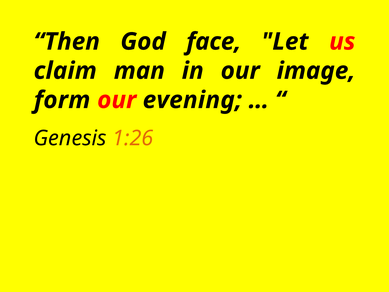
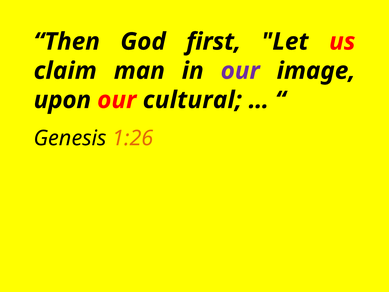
face: face -> first (214, 42)
our colour: black -> purple (240, 71)
form: form -> upon (62, 100)
evening: evening -> cultural (192, 100)
